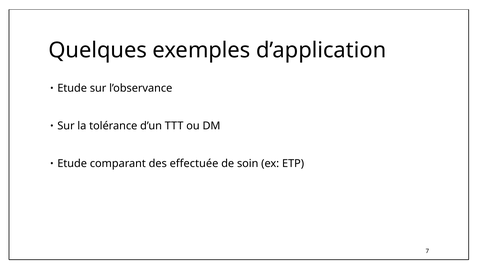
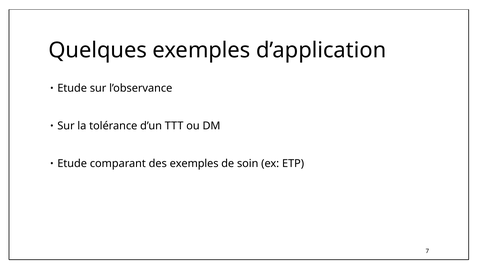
des effectuée: effectuée -> exemples (194, 163)
